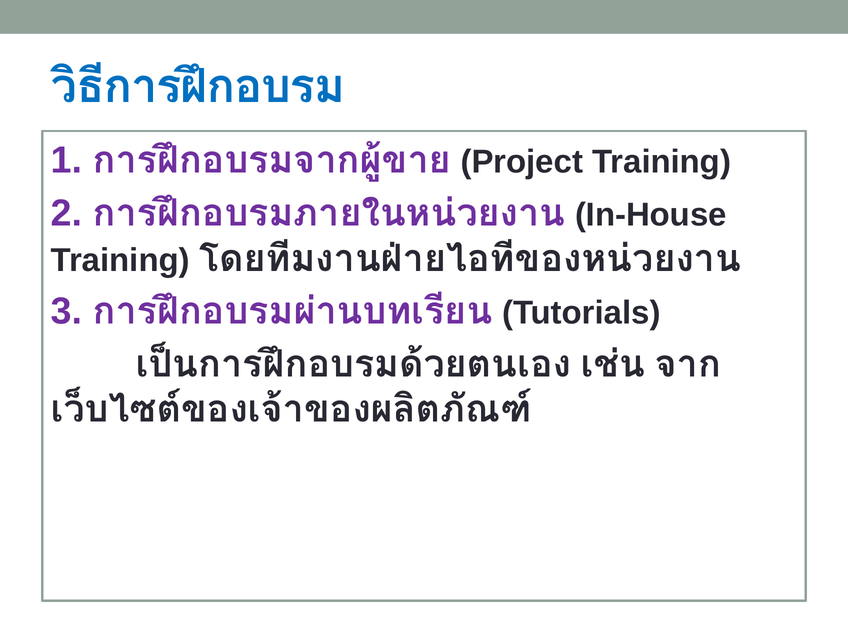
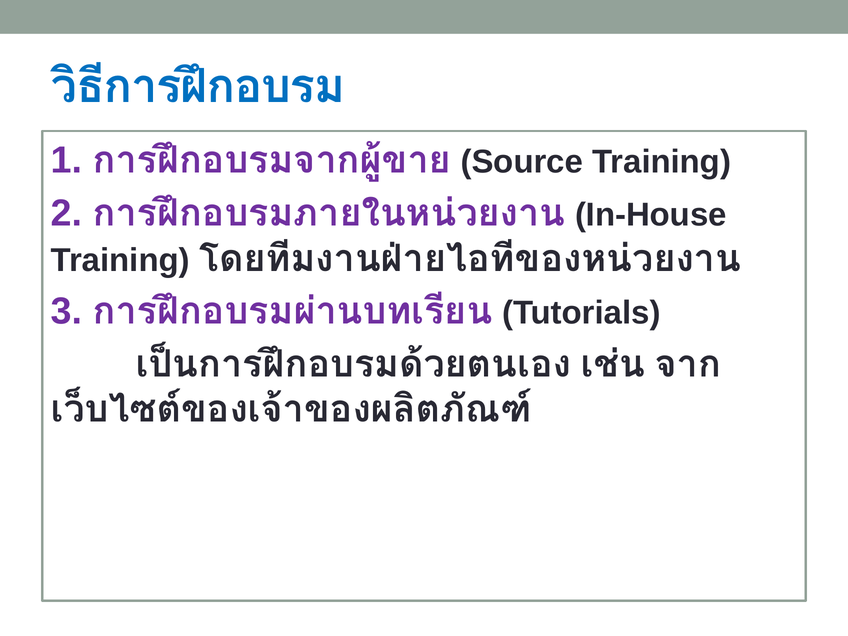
Project: Project -> Source (522, 162)
